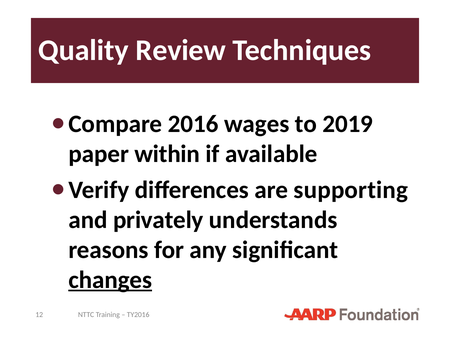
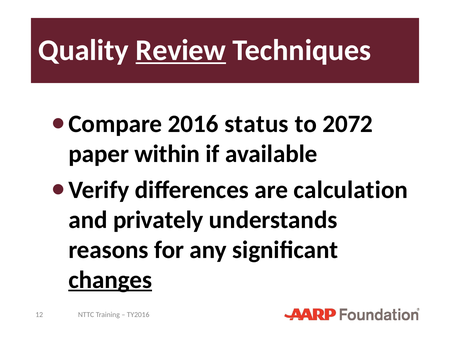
Review underline: none -> present (181, 50)
wages: wages -> status (257, 124)
2019: 2019 -> 2072 (348, 124)
supporting: supporting -> calculation (351, 190)
